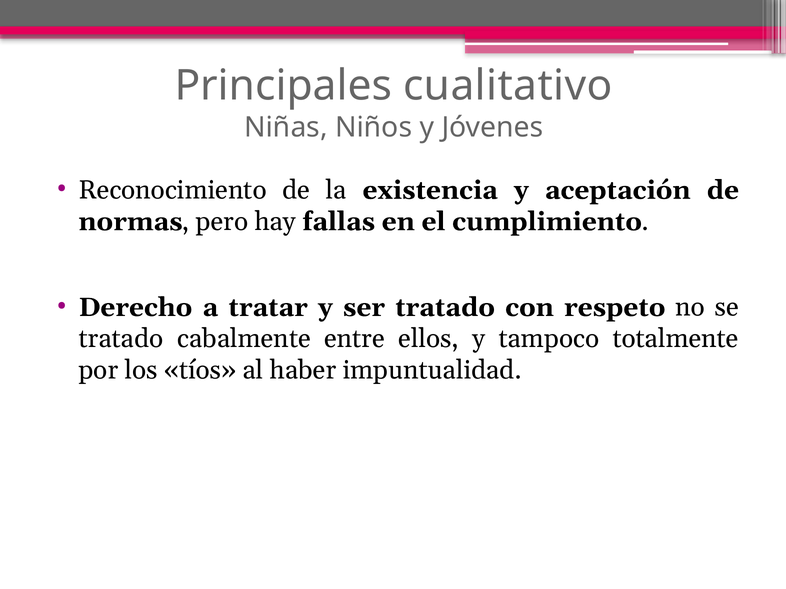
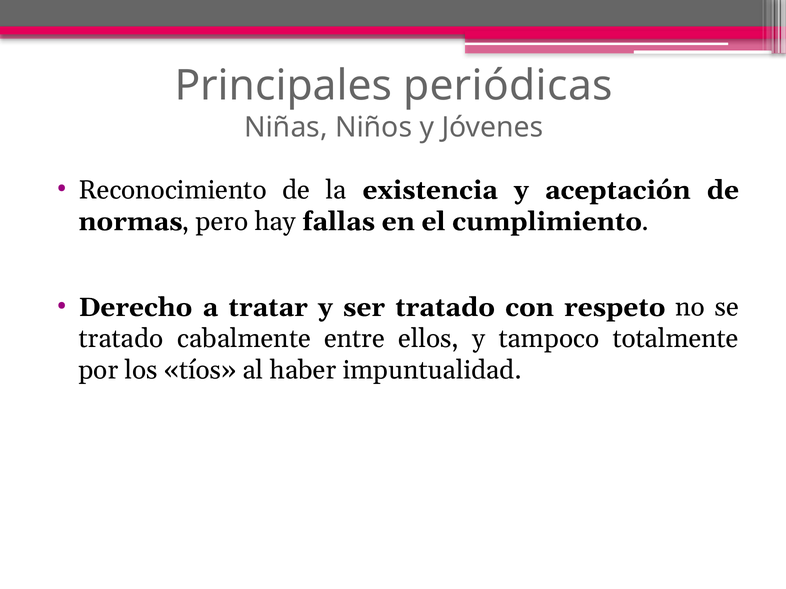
cualitativo: cualitativo -> periódicas (508, 86)
